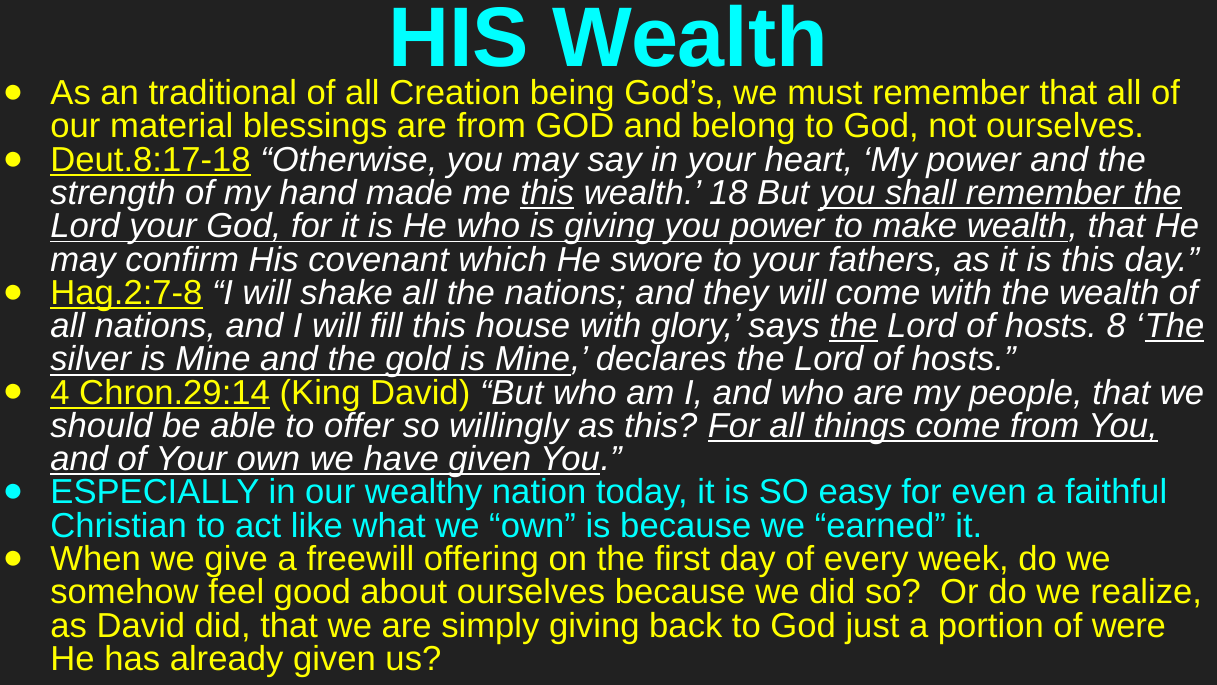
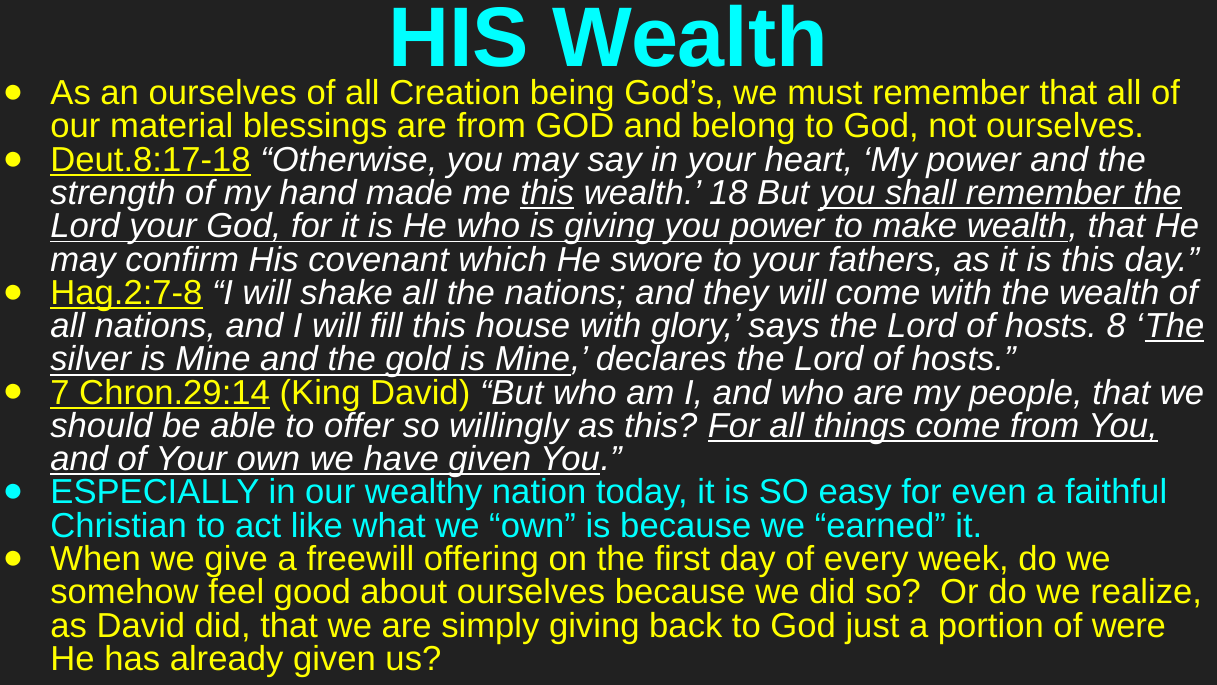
an traditional: traditional -> ourselves (223, 93)
the underline: present -> none (854, 326)
4: 4 -> 7 (60, 392)
